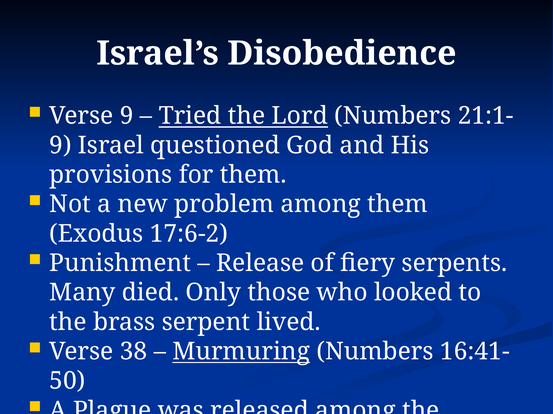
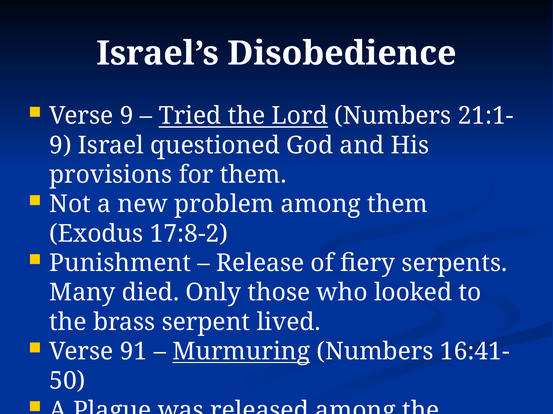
17:6-2: 17:6-2 -> 17:8-2 (189, 234)
38: 38 -> 91 (134, 352)
